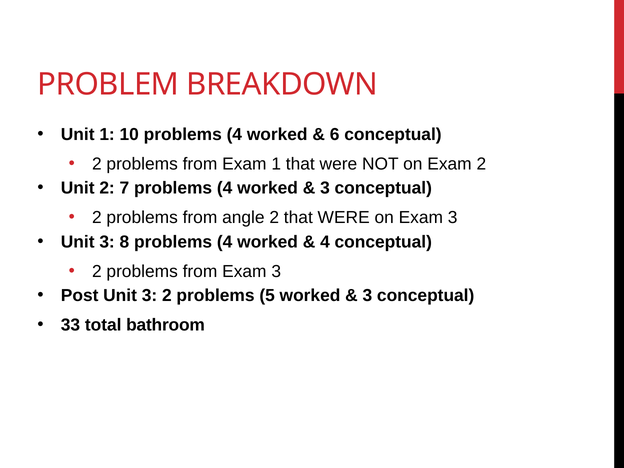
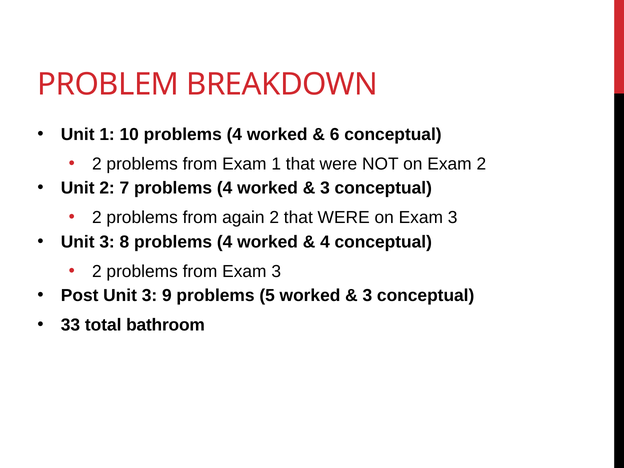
angle: angle -> again (243, 218)
3 2: 2 -> 9 (167, 296)
